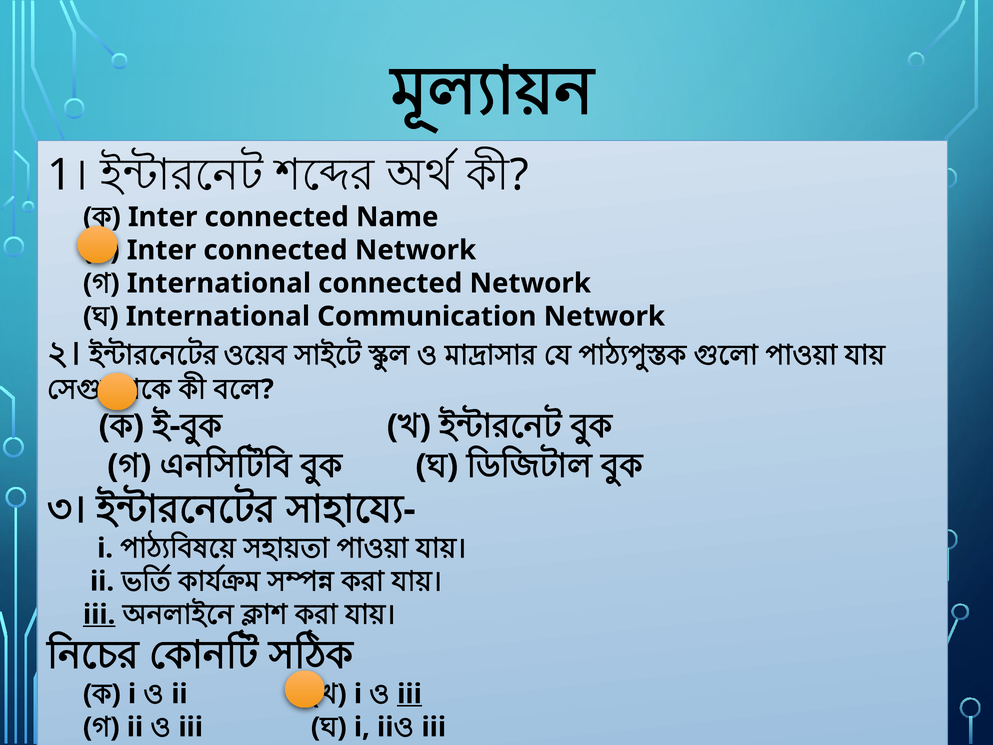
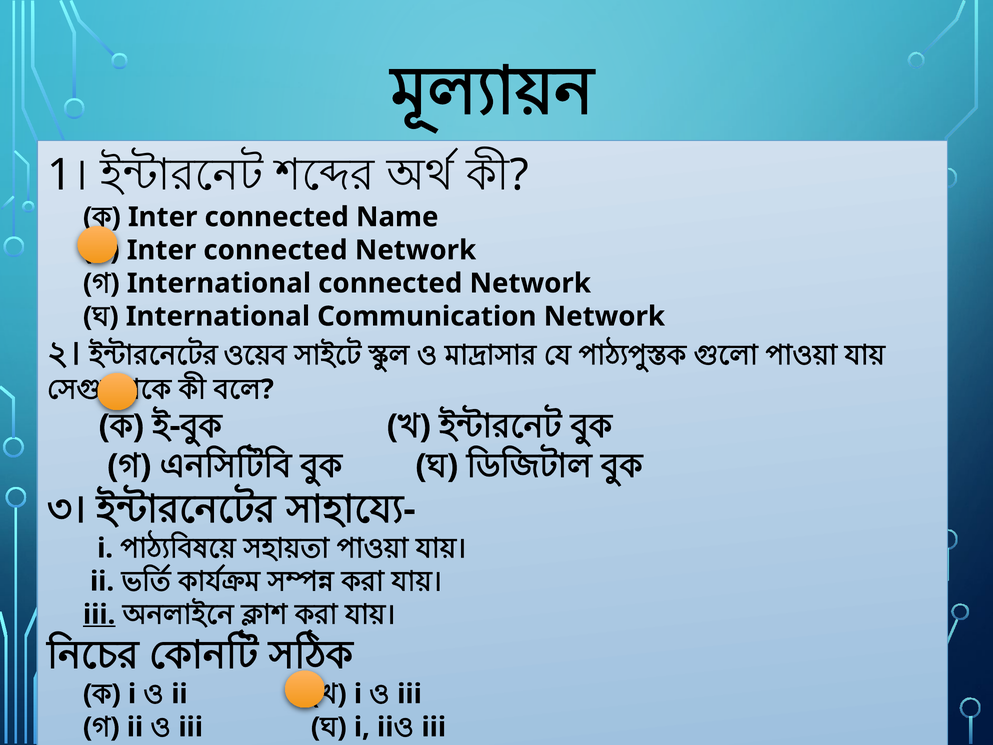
iii underline: present -> none (410, 694)
